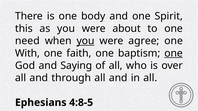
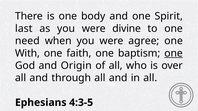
this: this -> last (24, 29)
about: about -> divine (127, 29)
you underline: present -> none (86, 41)
Saying: Saying -> Origin (76, 66)
4:8-5: 4:8-5 -> 4:3-5 (81, 103)
